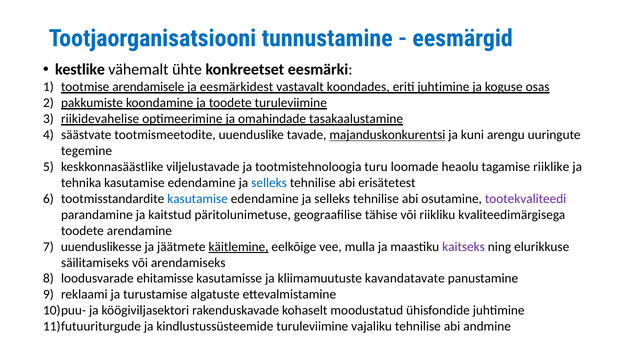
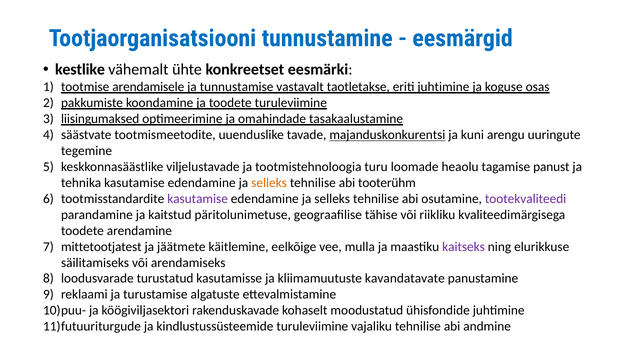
eesmärkidest: eesmärkidest -> tunnustamise (237, 87)
koondades: koondades -> taotletakse (358, 87)
riikidevahelise: riikidevahelise -> liisingumaksed (100, 119)
riiklike: riiklike -> panust (551, 167)
selleks colour: blue -> orange (269, 183)
erisätetest: erisätetest -> tooterühm (387, 183)
kasutamise colour: blue -> purple (198, 199)
uuenduslikesse: uuenduslikesse -> mittetootjatest (101, 247)
käitlemine underline: present -> none (239, 247)
ehitamisse: ehitamisse -> turustatud (165, 279)
